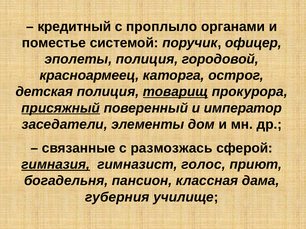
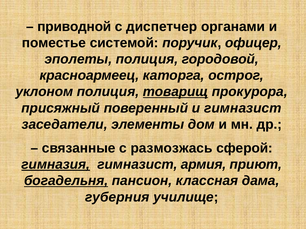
кредитный: кредитный -> приводной (74, 27)
проплыло: проплыло -> диспетчер (162, 27)
детская: детская -> уклоном (44, 92)
присяжный underline: present -> none (61, 108)
и император: император -> гимназист (243, 108)
голос: голос -> армия (204, 165)
богадельня underline: none -> present (66, 181)
